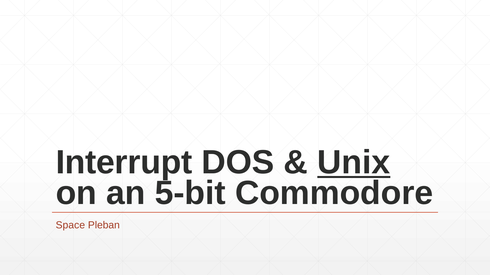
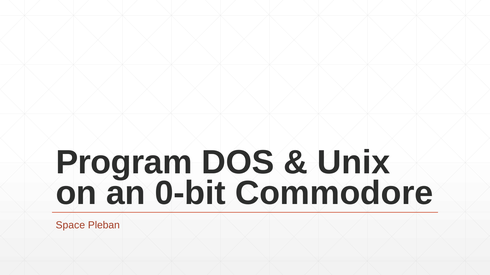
Interrupt: Interrupt -> Program (124, 163)
Unix underline: present -> none (354, 163)
5-bit: 5-bit -> 0-bit (190, 194)
